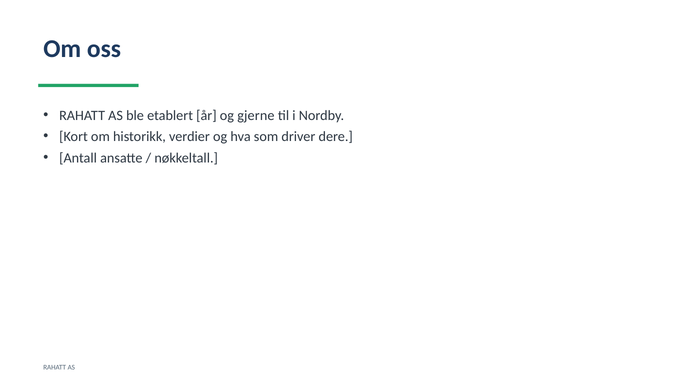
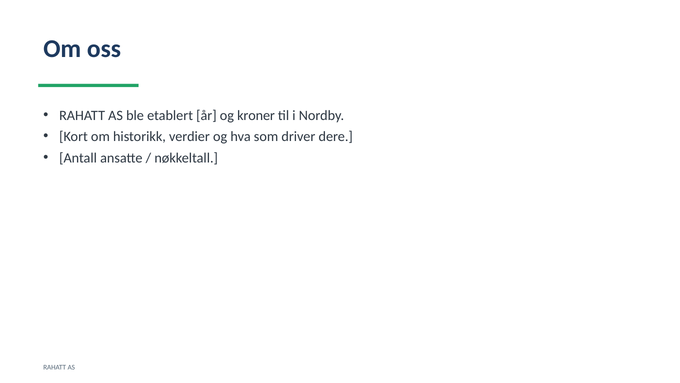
gjerne: gjerne -> kroner (256, 115)
